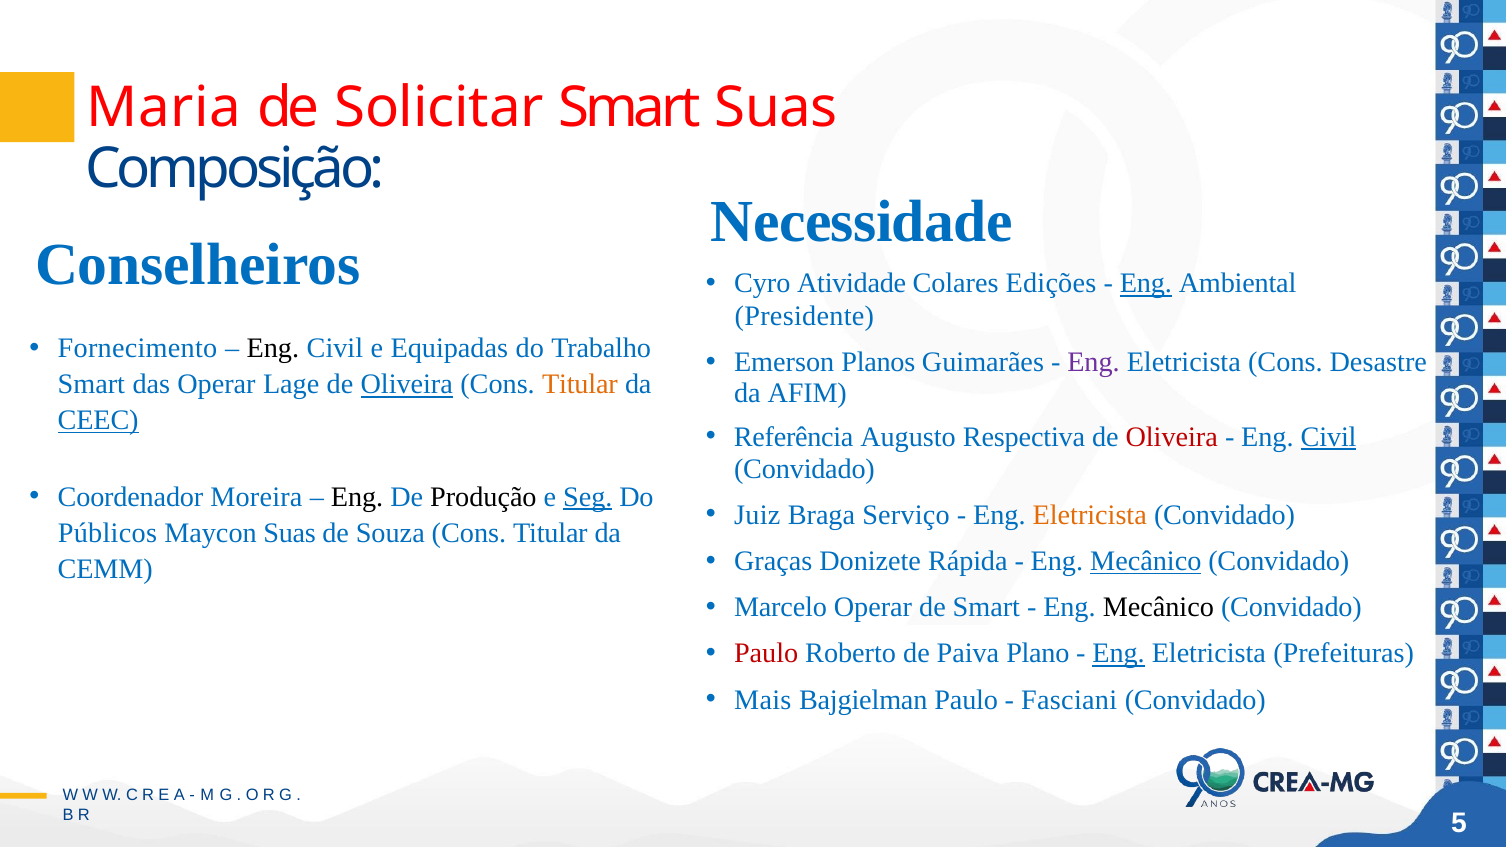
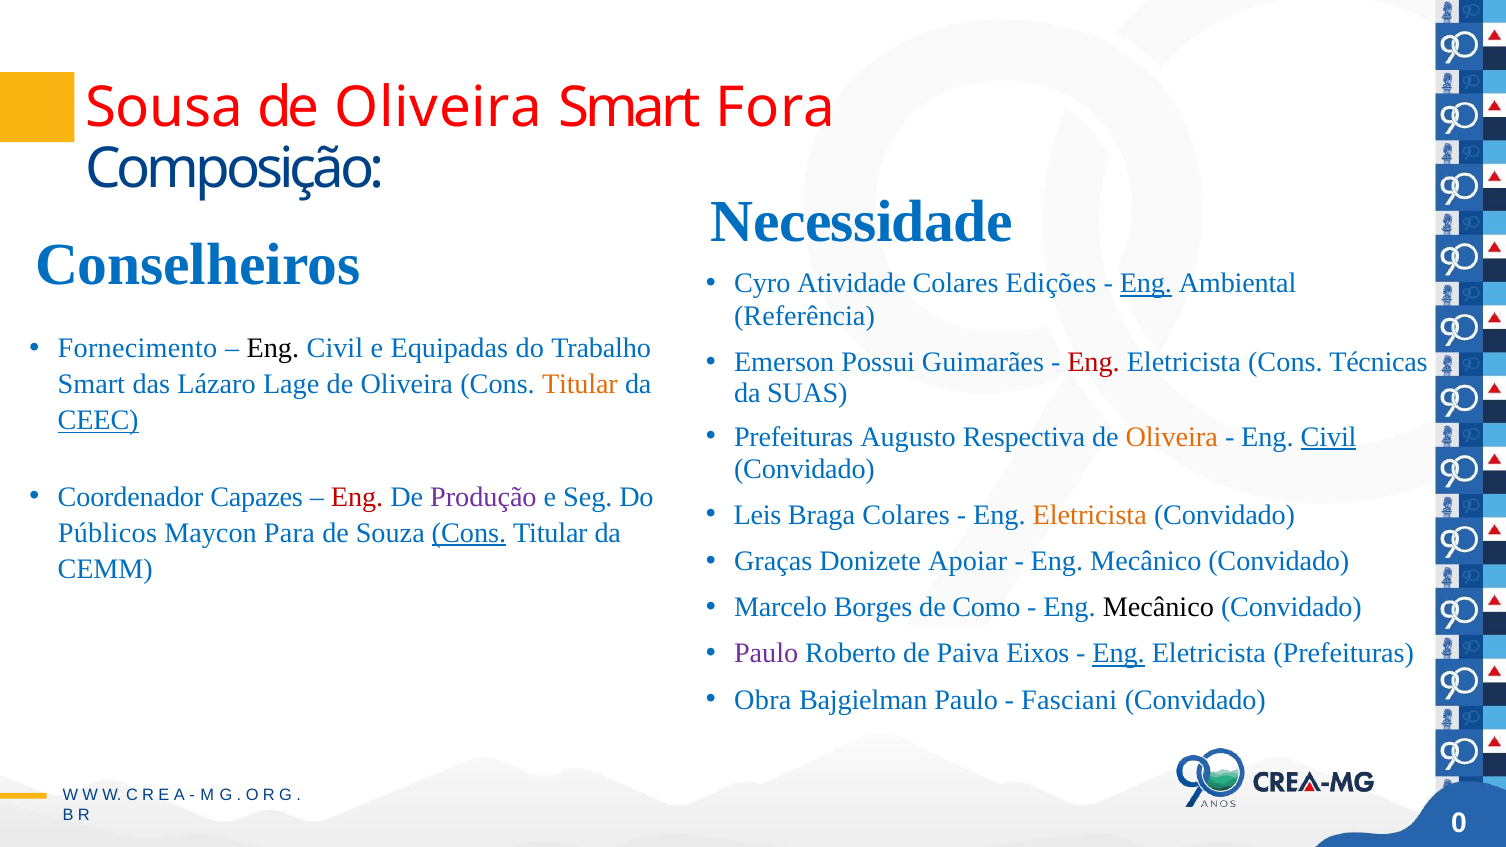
Maria: Maria -> Sousa (164, 108)
Solicitar: Solicitar -> Oliveira (439, 108)
Smart Suas: Suas -> Fora (776, 108)
Presidente: Presidente -> Referência (804, 316)
Planos: Planos -> Possui (878, 362)
Eng colour: purple -> red (1093, 362)
Desastre: Desastre -> Técnicas (1378, 362)
das Operar: Operar -> Lázaro (216, 385)
Oliveira underline: present -> none (407, 385)
AFIM: AFIM -> SUAS (807, 393)
Referência: Referência -> Prefeituras (794, 437)
Oliveira colour: red -> orange (1172, 437)
Moreira: Moreira -> Capazes (257, 497)
Eng colour: black -> red (357, 497)
Produção colour: black -> purple (483, 497)
Seg underline: present -> none (588, 497)
Juiz: Juiz -> Leis (758, 515)
Braga Serviço: Serviço -> Colares (906, 515)
Maycon Suas: Suas -> Para (289, 533)
Cons underline: none -> present (469, 533)
Rápida: Rápida -> Apoiar (968, 562)
Mecânico underline: present -> none (1146, 562)
Marcelo Operar: Operar -> Borges (873, 608)
de Smart: Smart -> Como (986, 608)
Paulo colour: red -> purple (766, 654)
Plano: Plano -> Eixos (1038, 654)
Mais: Mais -> Obra (763, 700)
5: 5 -> 0 (1459, 823)
